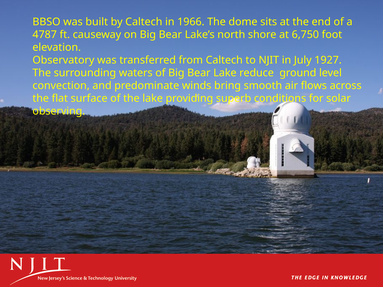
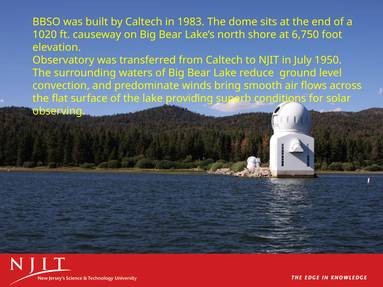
1966: 1966 -> 1983 (191, 22)
4787: 4787 -> 1020 (45, 35)
1927: 1927 -> 1950 (328, 60)
